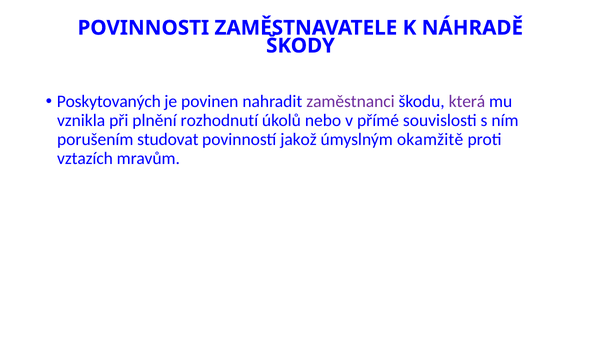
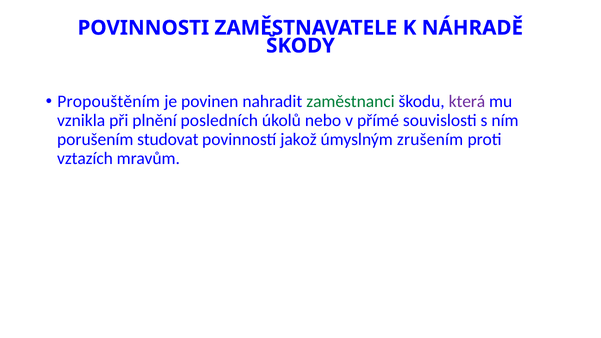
Poskytovaných: Poskytovaných -> Propouštěním (109, 102)
zaměstnanci colour: purple -> green (350, 102)
rozhodnutí: rozhodnutí -> posledních (219, 121)
okamžitě: okamžitě -> zrušením (430, 139)
